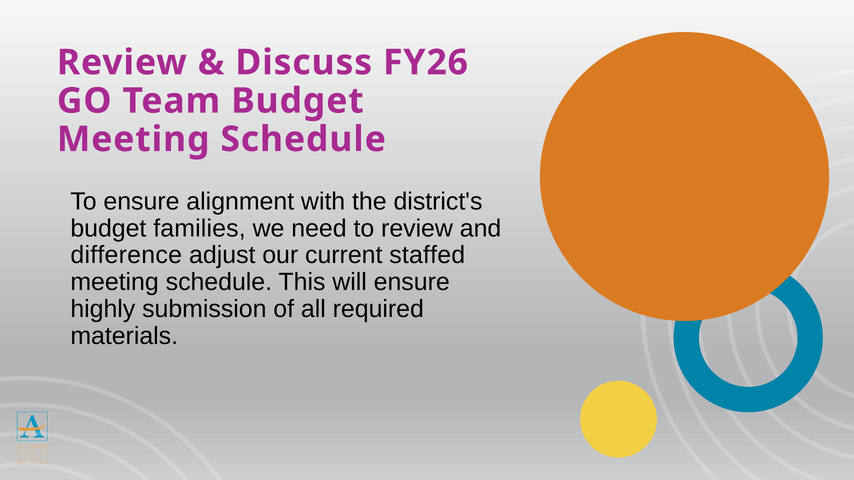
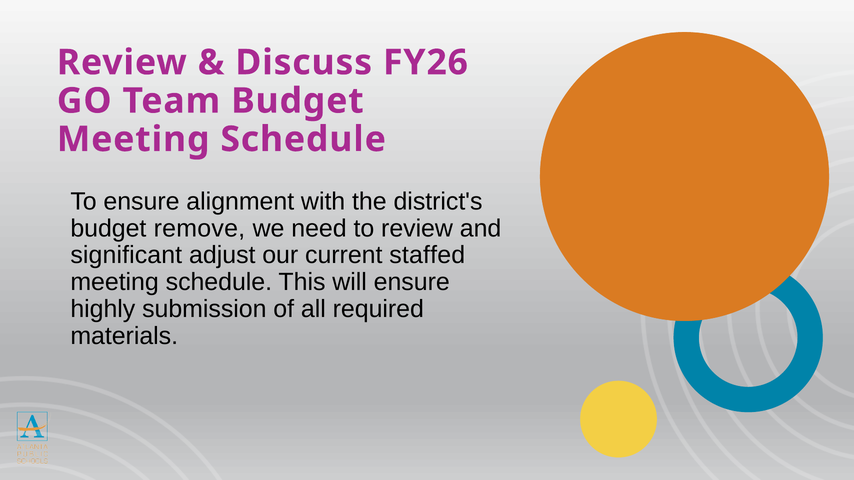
families: families -> remove (199, 229)
difference: difference -> significant (126, 255)
